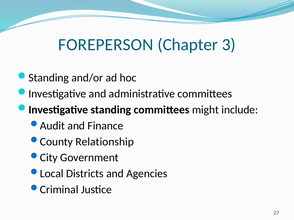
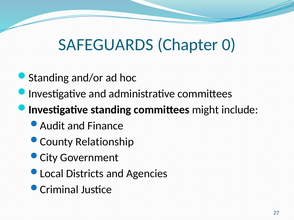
FOREPERSON: FOREPERSON -> SAFEGUARDS (106, 45)
3: 3 -> 0 (229, 45)
